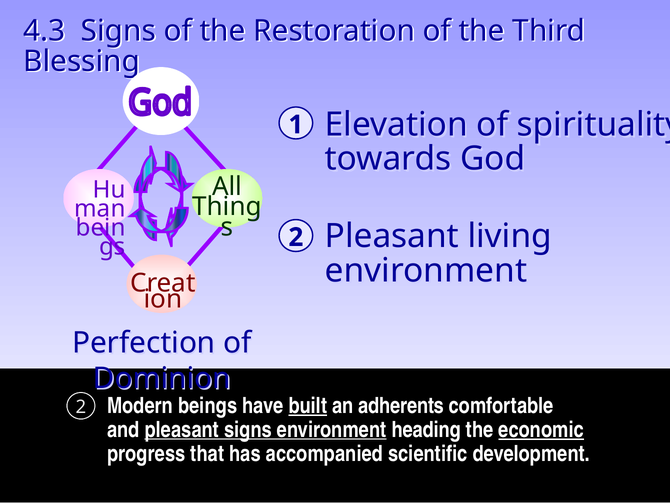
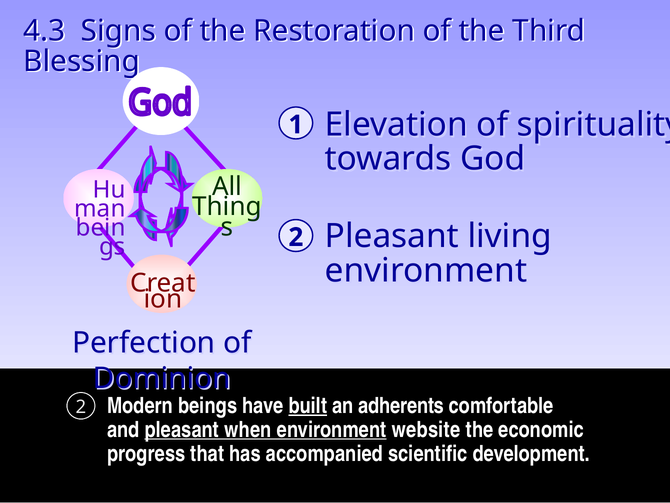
pleasant signs: signs -> when (248, 429)
heading: heading -> website (426, 429)
economic underline: present -> none (541, 429)
